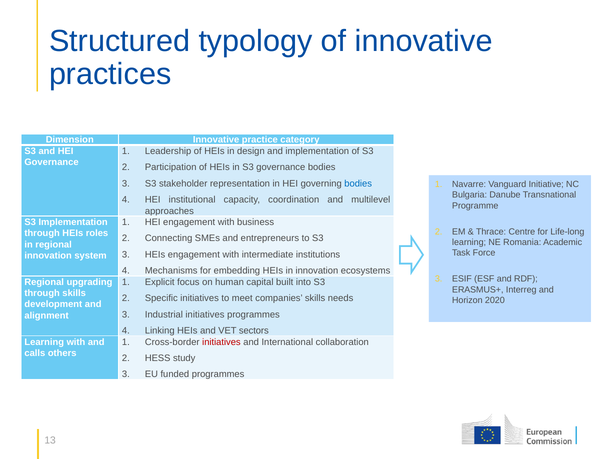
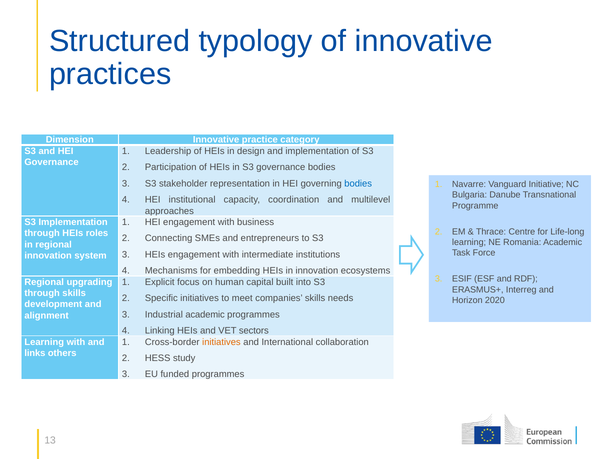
Industrial initiatives: initiatives -> academic (205, 315)
initiatives colour: red -> orange (221, 342)
calls: calls -> links (35, 353)
